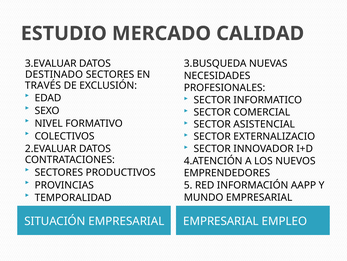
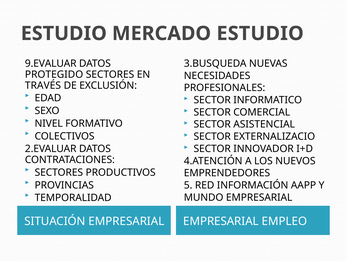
MERCADO CALIDAD: CALIDAD -> ESTUDIO (260, 33)
3.EVALUAR: 3.EVALUAR -> 9.EVALUAR (51, 63)
DESTINADO: DESTINADO -> PROTEGIDO (54, 74)
